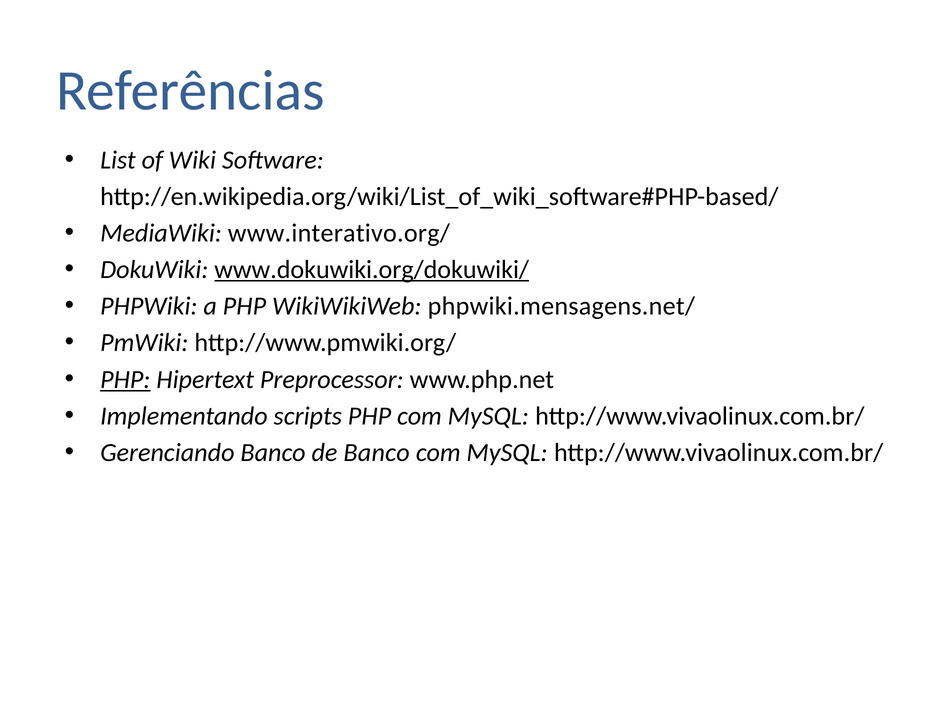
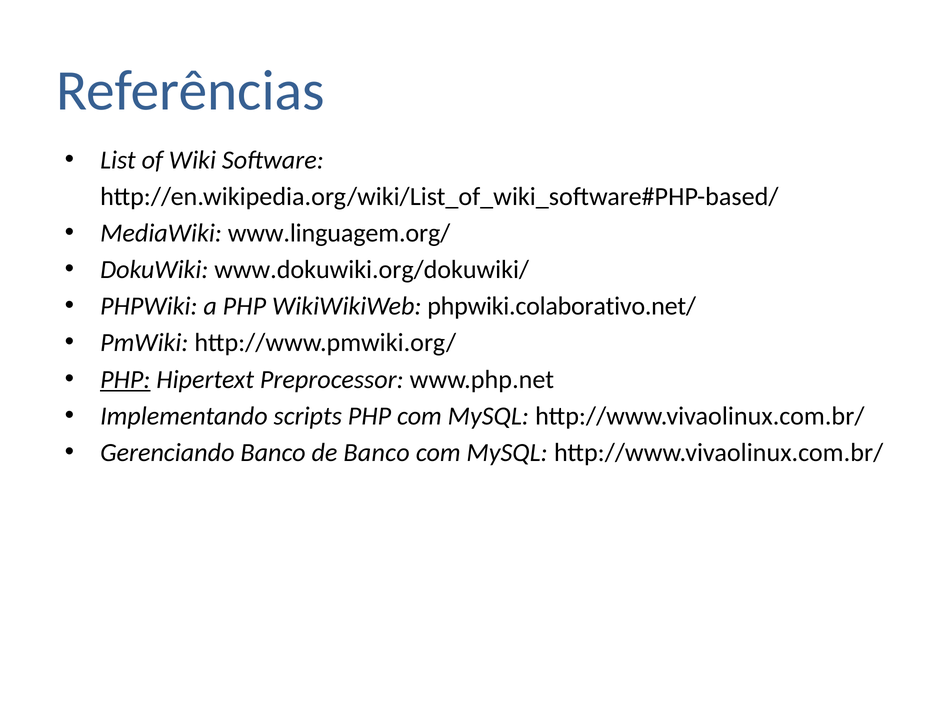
www.interativo.org/: www.interativo.org/ -> www.linguagem.org/ (339, 233)
www.dokuwiki.org/dokuwiki/ underline: present -> none (372, 270)
phpwiki.mensagens.net/: phpwiki.mensagens.net/ -> phpwiki.colaborativo.net/ (562, 306)
